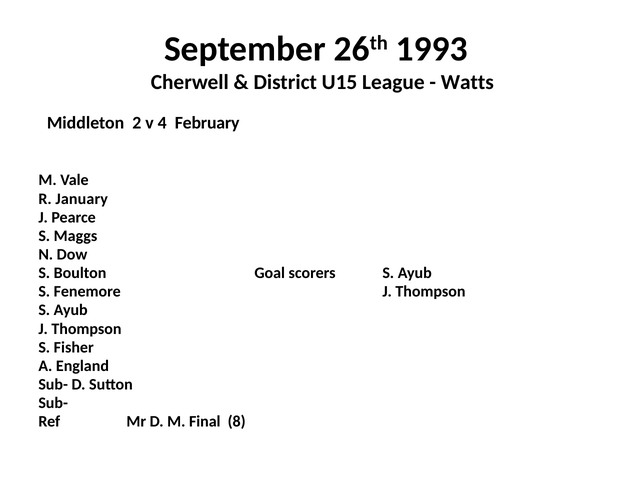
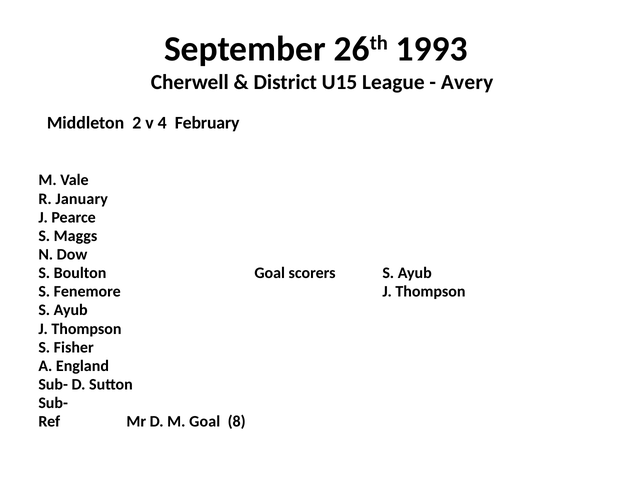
Watts: Watts -> Avery (467, 82)
M Final: Final -> Goal (205, 422)
